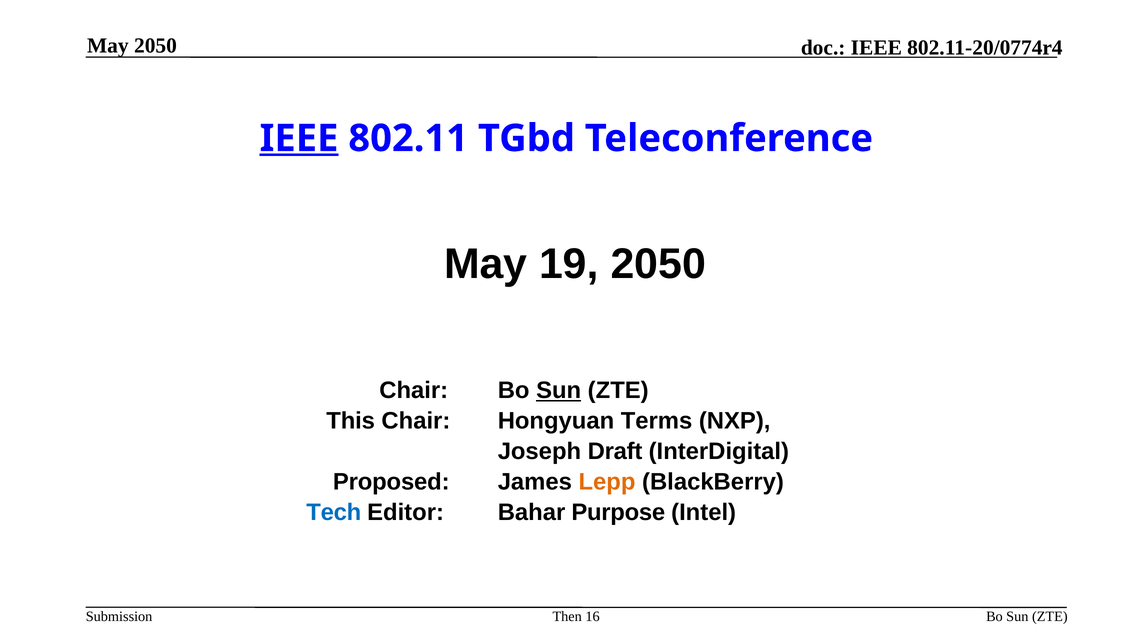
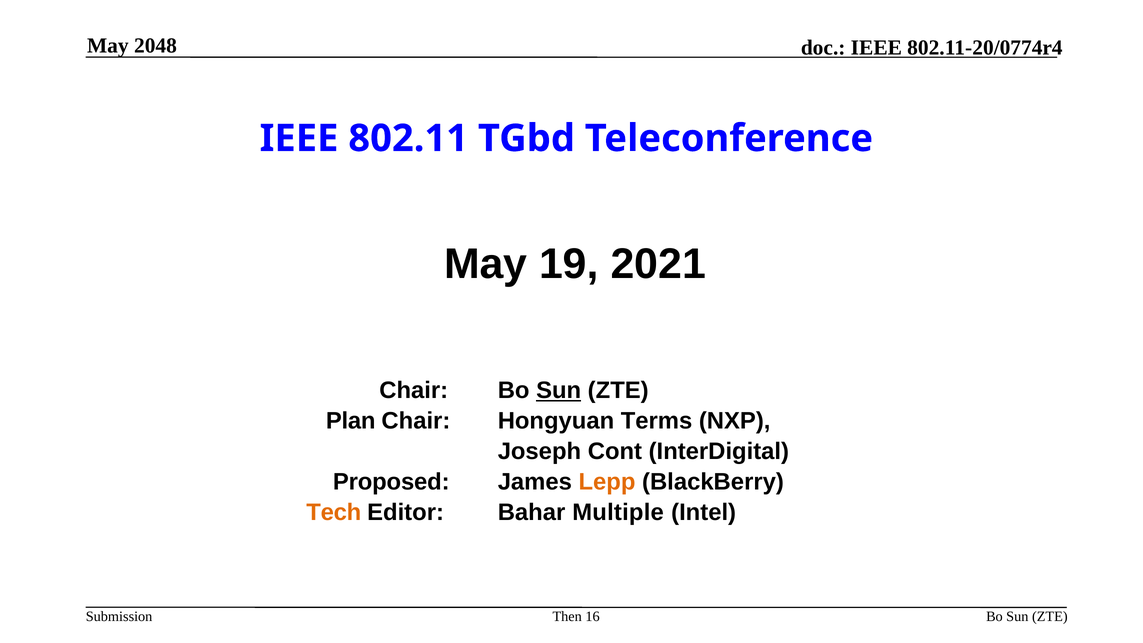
May 2050: 2050 -> 2048 (155, 45)
IEEE underline: present -> none (299, 138)
19 2050: 2050 -> 2021 (658, 264)
This: This -> Plan (351, 421)
Draft: Draft -> Cont (615, 451)
Tech colour: blue -> orange (334, 512)
Purpose: Purpose -> Multiple (618, 512)
